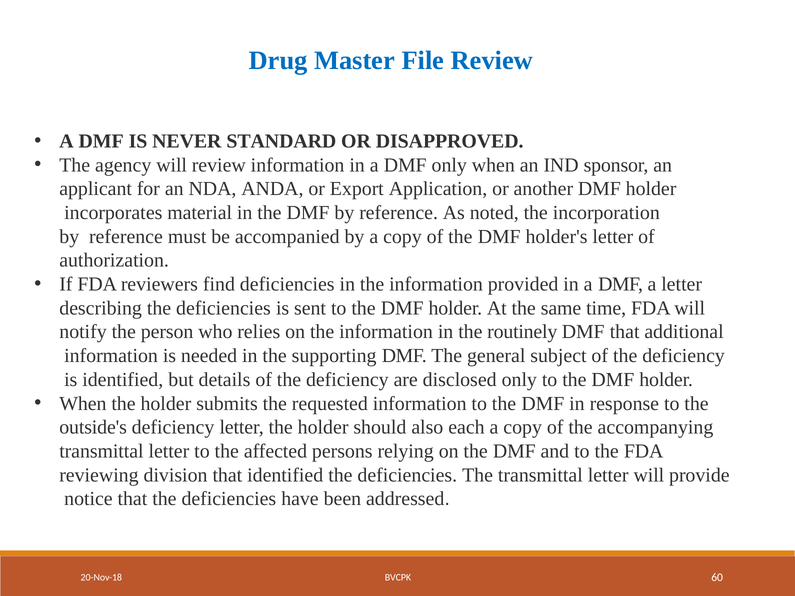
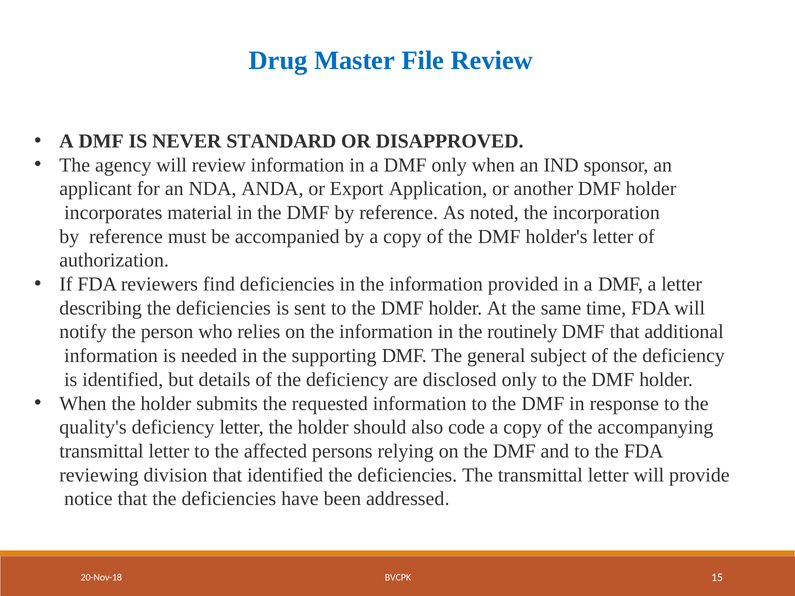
outside's: outside's -> quality's (93, 427)
each: each -> code (467, 427)
60: 60 -> 15 (717, 577)
